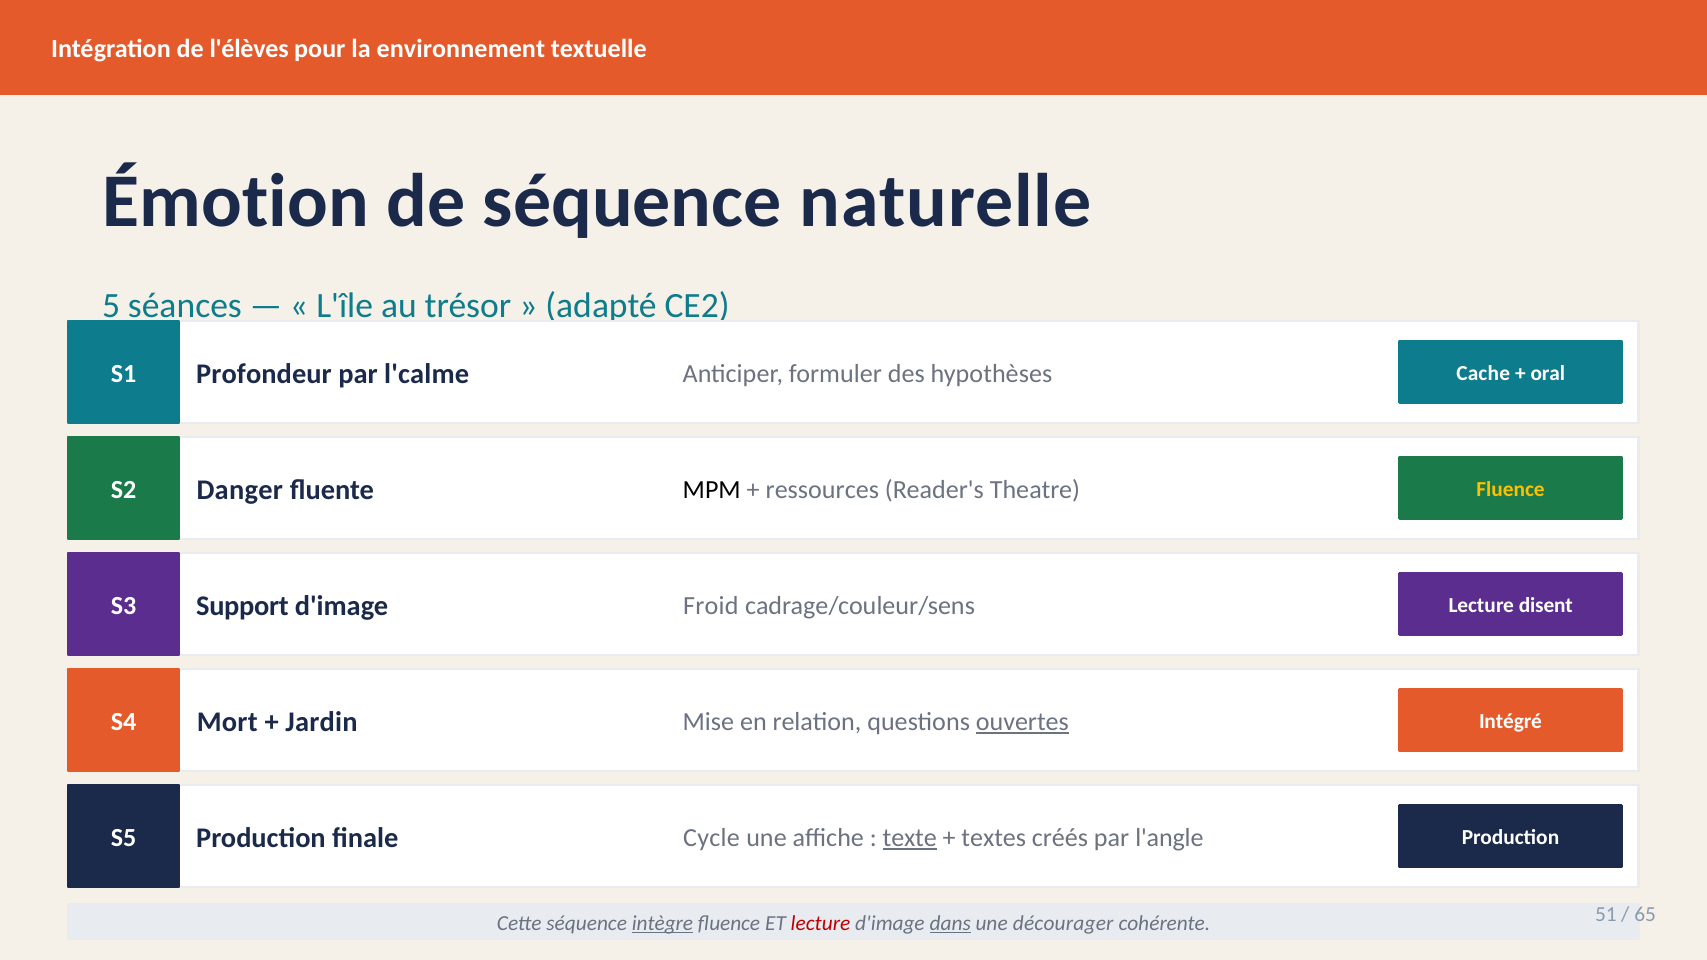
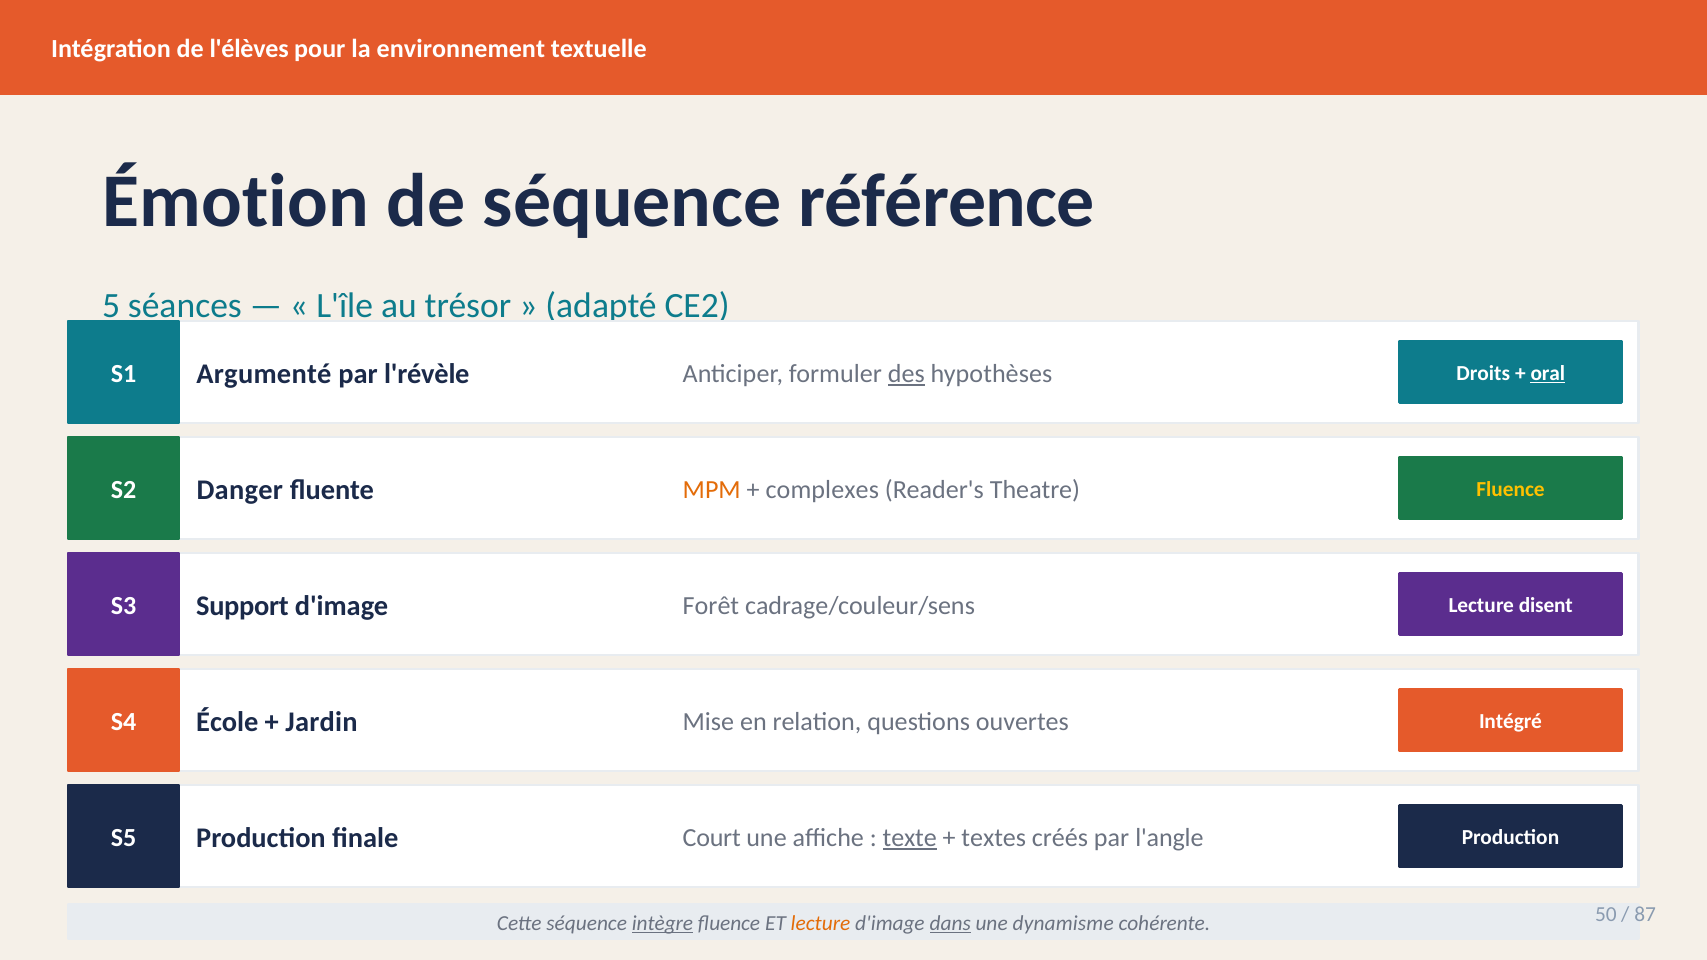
naturelle: naturelle -> référence (946, 202)
Profondeur: Profondeur -> Argumenté (264, 374)
l'calme: l'calme -> l'révèle (427, 374)
des underline: none -> present (906, 374)
Cache: Cache -> Droits (1483, 374)
oral underline: none -> present (1548, 374)
MPM colour: black -> orange (712, 490)
ressources: ressources -> complexes (822, 490)
Froid: Froid -> Forêt (711, 606)
Mort: Mort -> École (227, 722)
ouvertes underline: present -> none (1022, 722)
Cycle: Cycle -> Court (712, 838)
lecture colour: red -> orange (821, 923)
décourager: décourager -> dynamisme (1063, 923)
51: 51 -> 50 (1606, 915)
65: 65 -> 87 (1645, 915)
